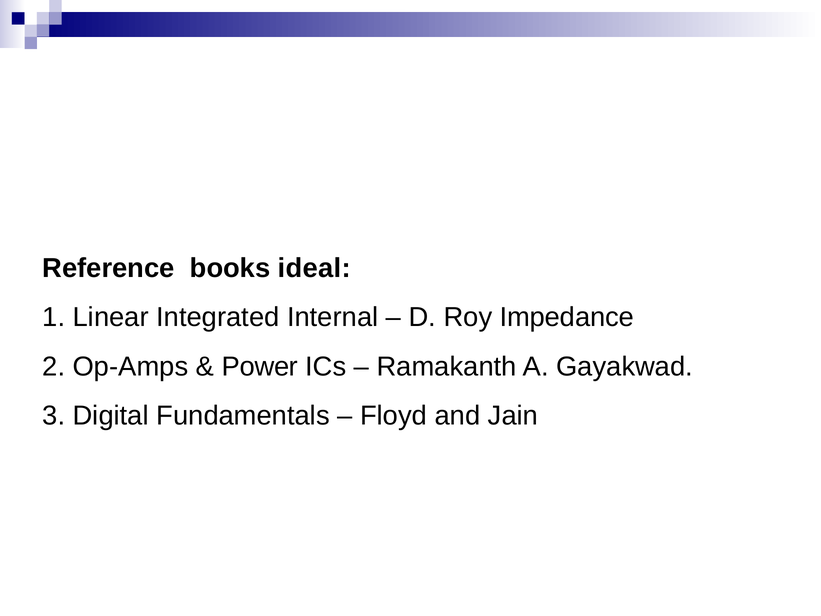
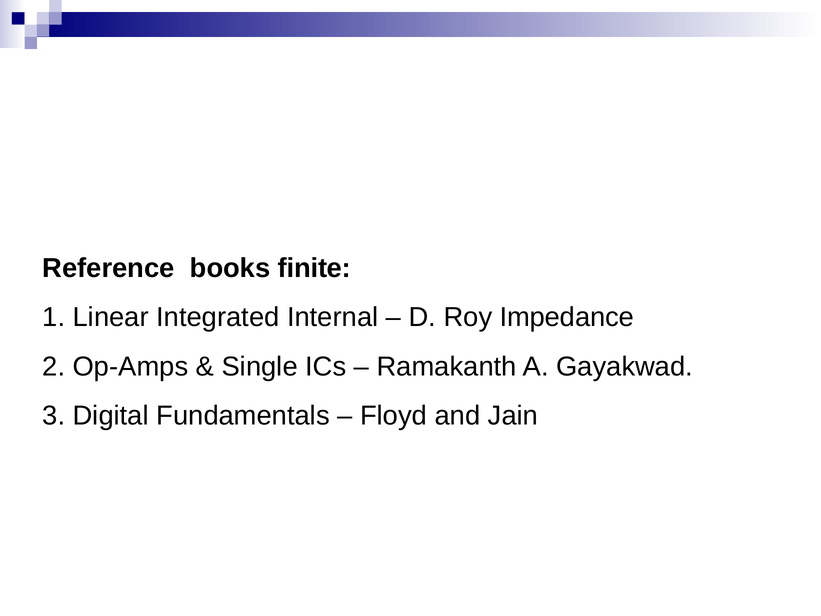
ideal: ideal -> finite (315, 268)
Power: Power -> Single (260, 366)
